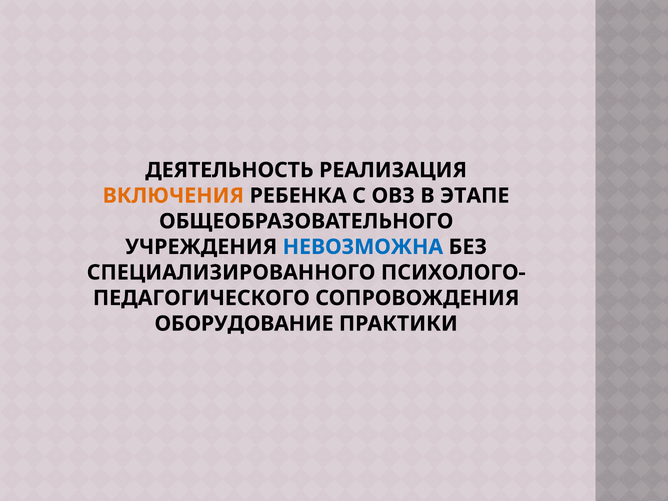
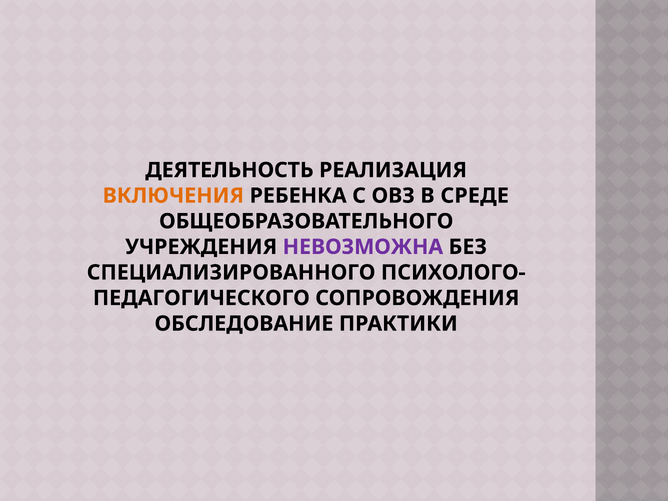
ЭТАПЕ: ЭТАПЕ -> СРЕДЕ (475, 196)
НЕВОЗМОЖНА colour: blue -> purple (363, 247)
ОБОРУДОВАНИЕ: ОБОРУДОВАНИЕ -> ОБСЛЕДОВАНИЕ (244, 324)
